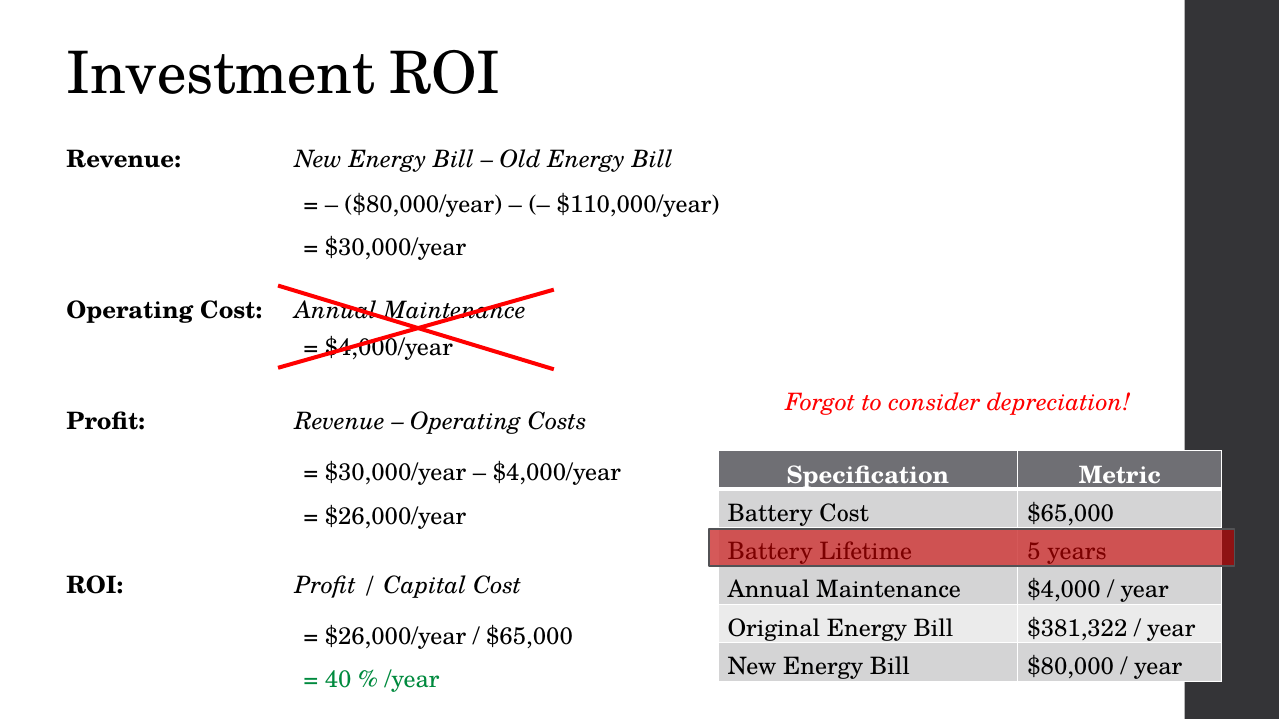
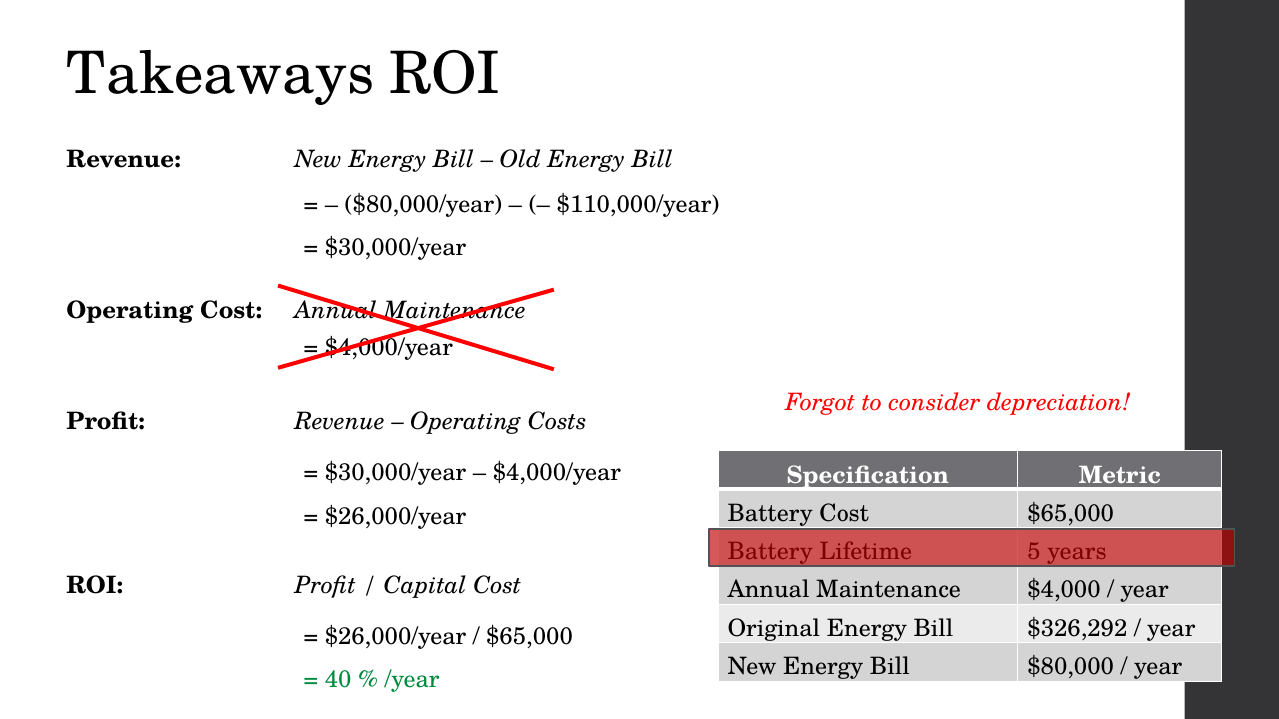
Investment: Investment -> Takeaways (221, 75)
$381,322: $381,322 -> $326,292 (1077, 629)
